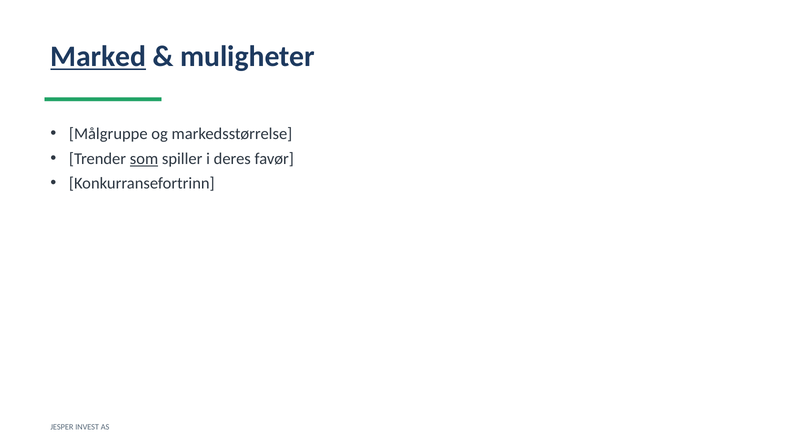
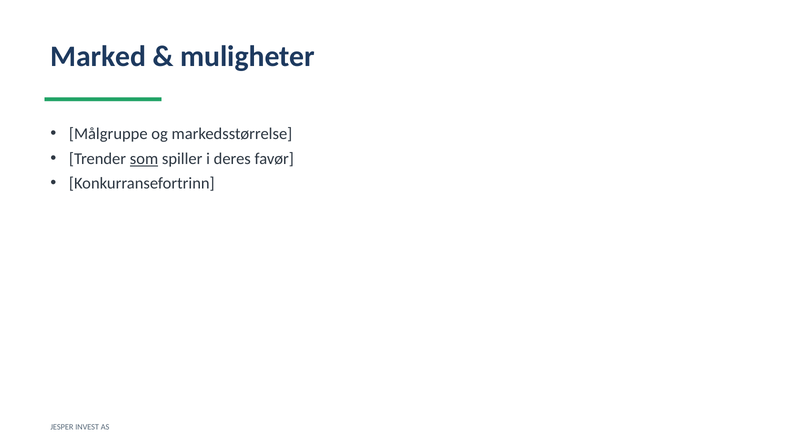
Marked underline: present -> none (98, 57)
